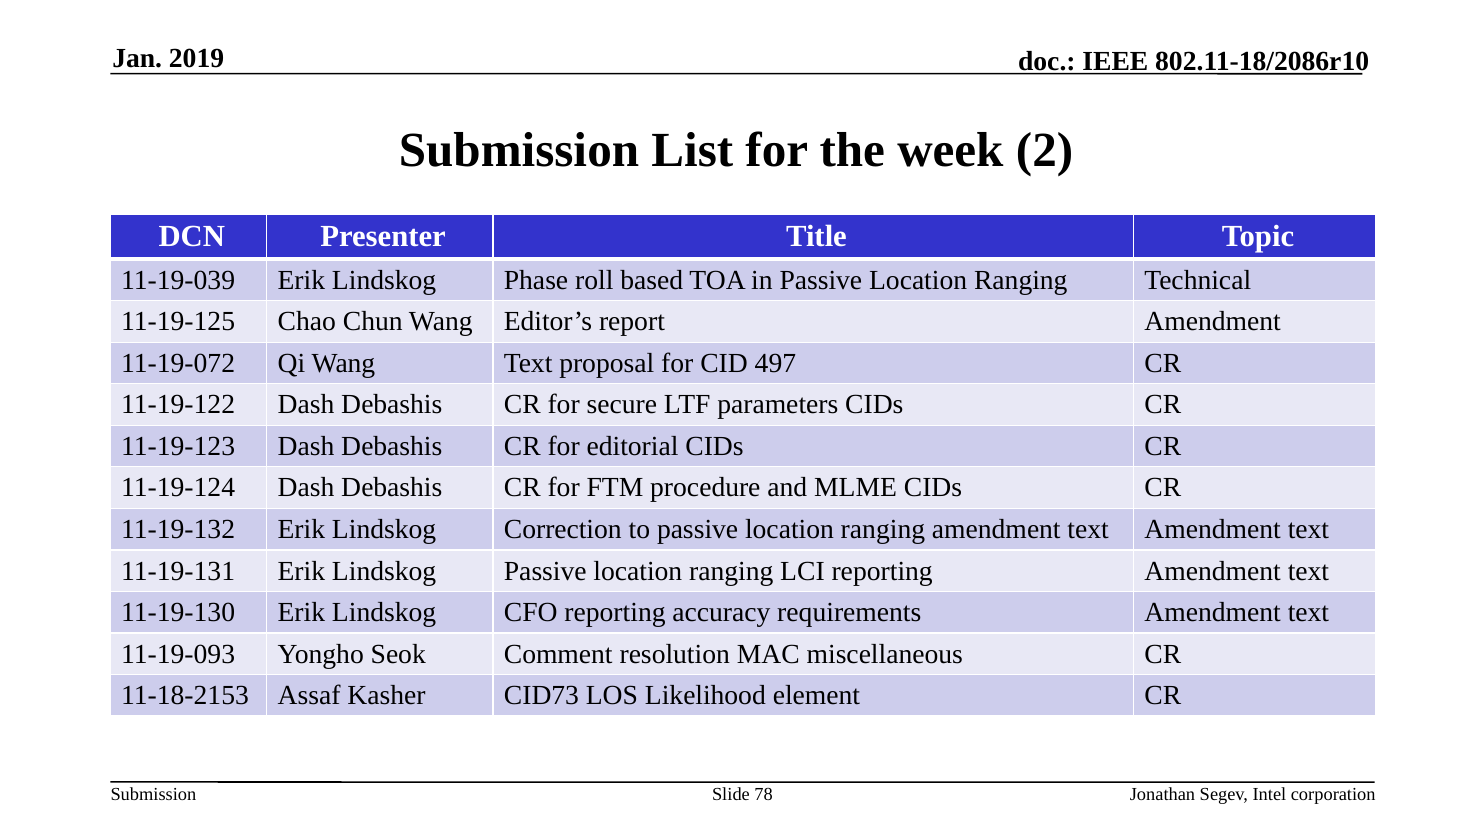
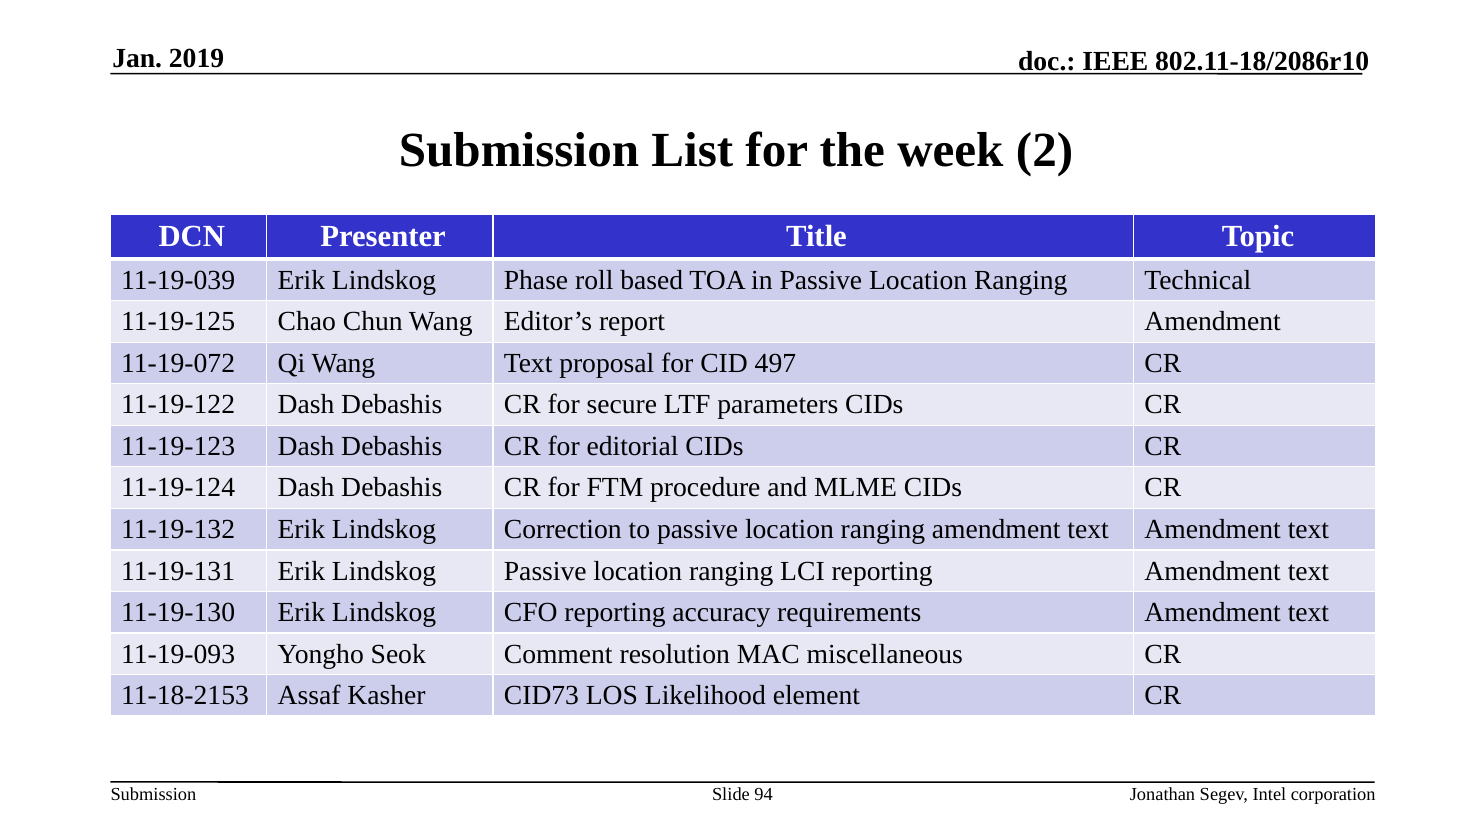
78: 78 -> 94 (764, 795)
